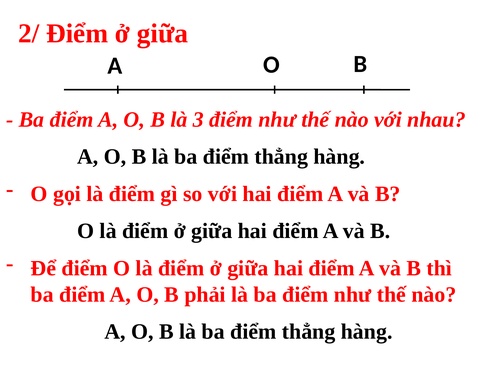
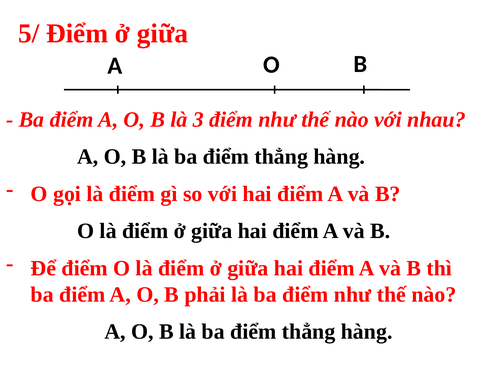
2/: 2/ -> 5/ (29, 34)
